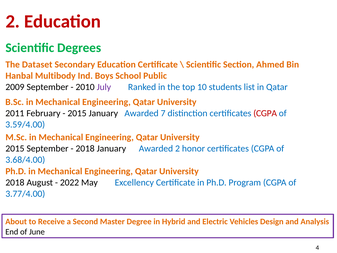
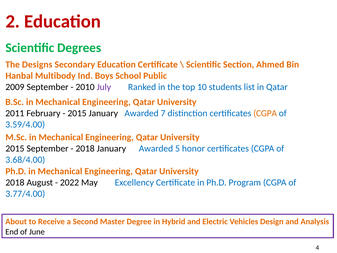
Dataset: Dataset -> Designs (37, 64)
CGPA colour: red -> orange (265, 113)
Awarded 2: 2 -> 5 (178, 148)
